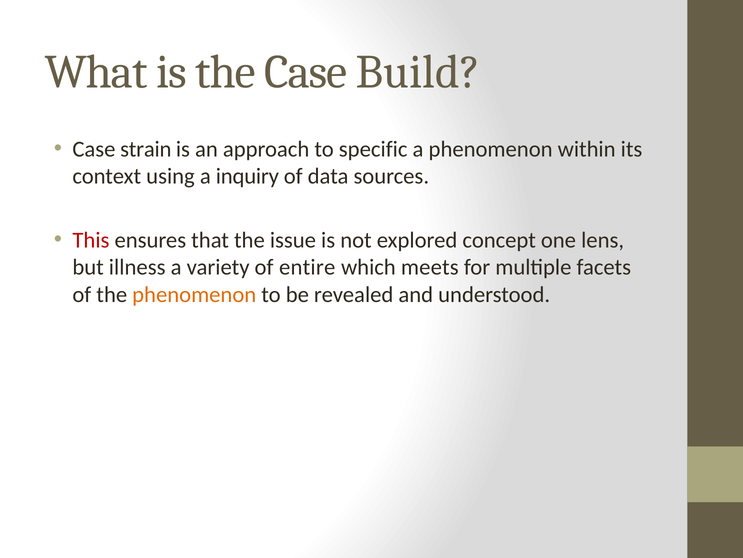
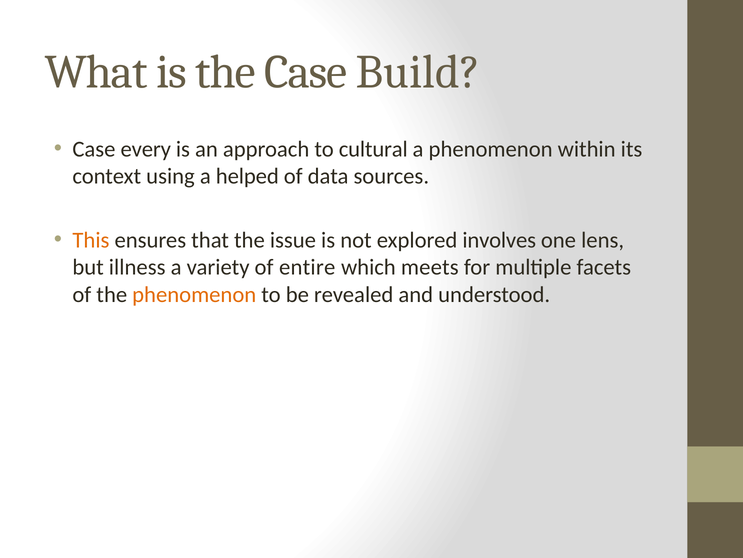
strain: strain -> every (146, 149)
specific: specific -> cultural (373, 149)
inquiry: inquiry -> helped (247, 176)
This colour: red -> orange (91, 240)
concept: concept -> involves (499, 240)
